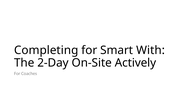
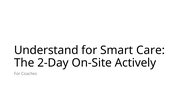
Completing: Completing -> Understand (46, 50)
With: With -> Care (151, 50)
